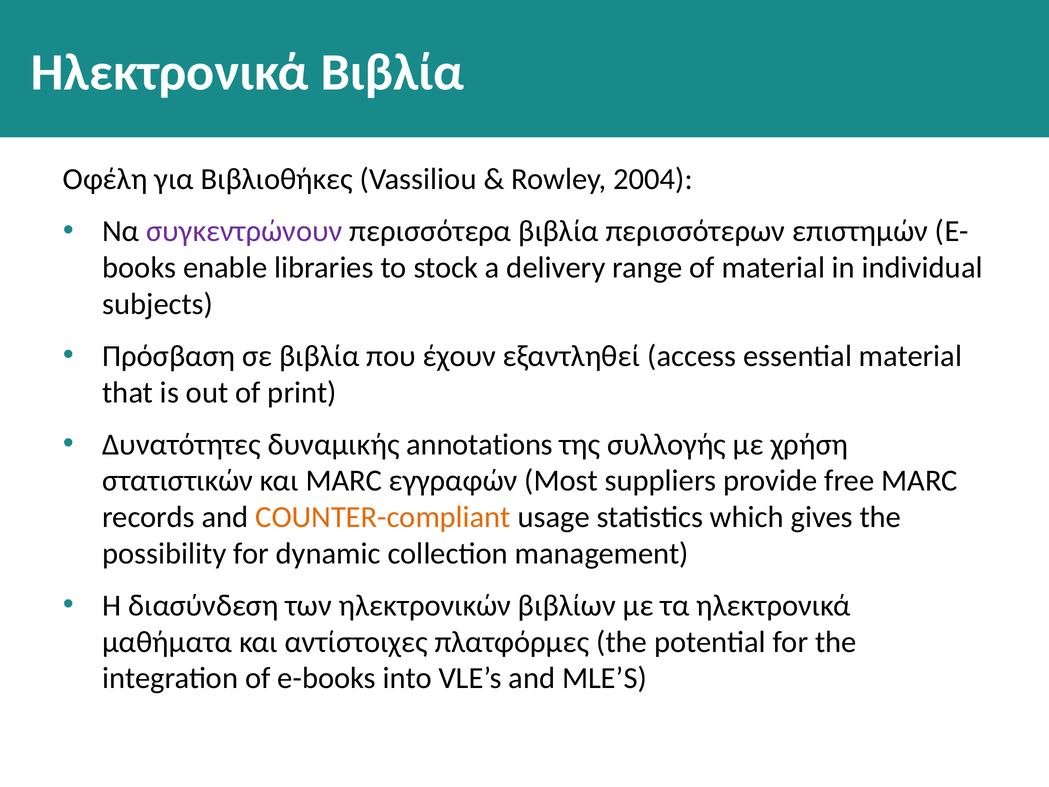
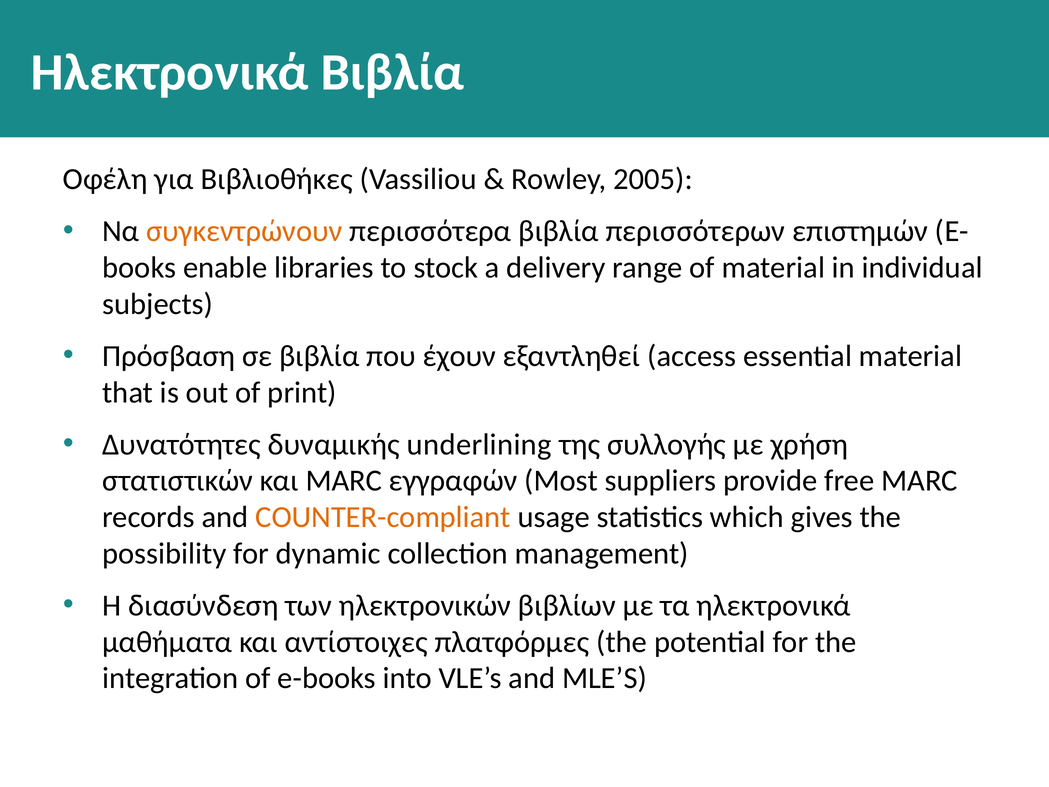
2004: 2004 -> 2005 (653, 179)
συγκεντρώνουν colour: purple -> orange (244, 231)
annotations: annotations -> underlining (479, 444)
